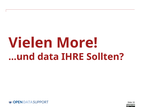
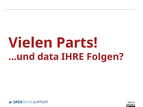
More: More -> Parts (77, 43)
Sollten: Sollten -> Folgen (105, 57)
